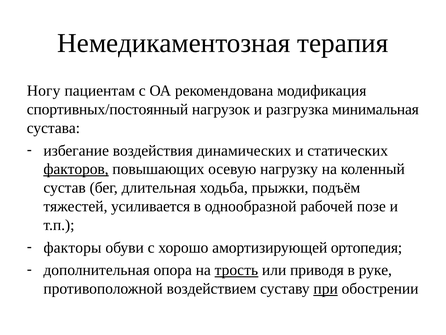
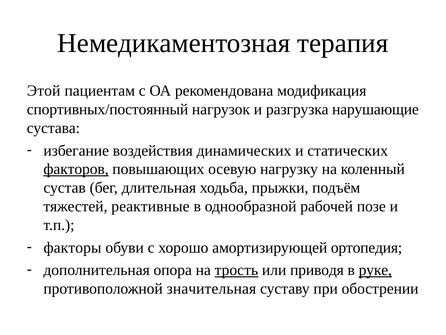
Ногу: Ногу -> Этой (44, 91)
минимальная: минимальная -> нарушающие (375, 109)
усиливается: усиливается -> реактивные (150, 206)
руке underline: none -> present (375, 270)
воздействием: воздействием -> значительная (211, 288)
при underline: present -> none (326, 288)
